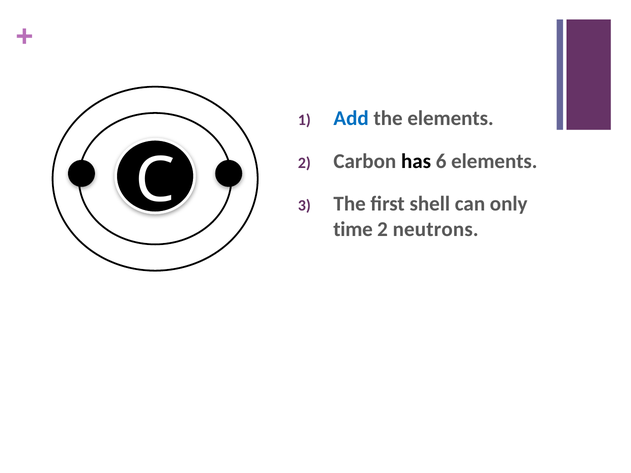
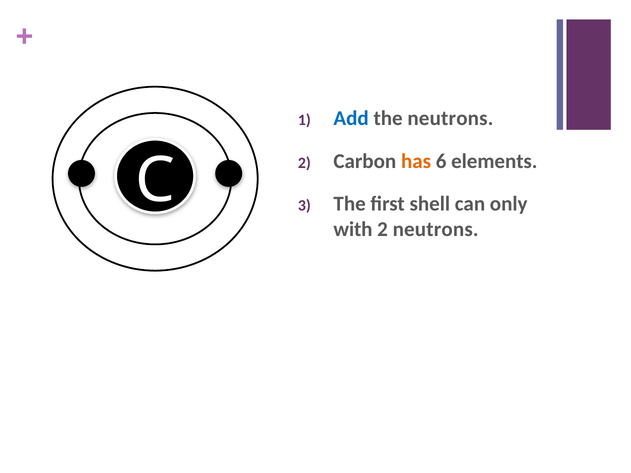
the elements: elements -> neutrons (450, 119)
has colour: black -> orange (416, 161)
time: time -> with (353, 229)
